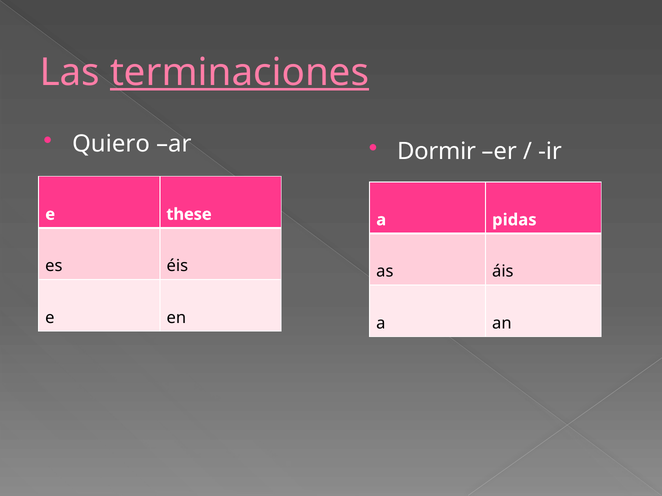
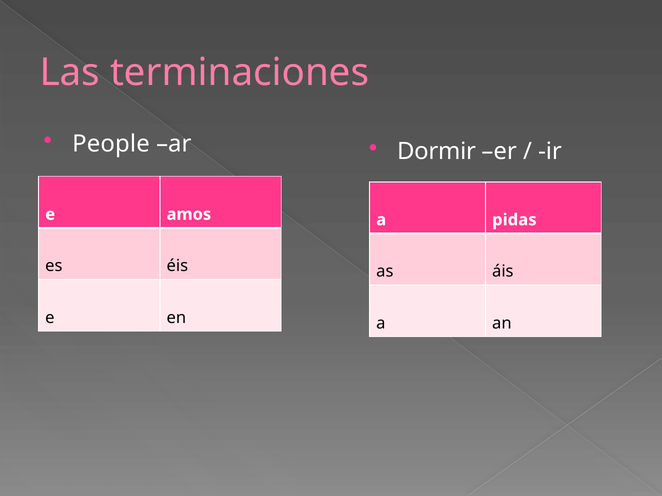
terminaciones underline: present -> none (240, 73)
Quiero: Quiero -> People (111, 144)
these: these -> amos (189, 215)
